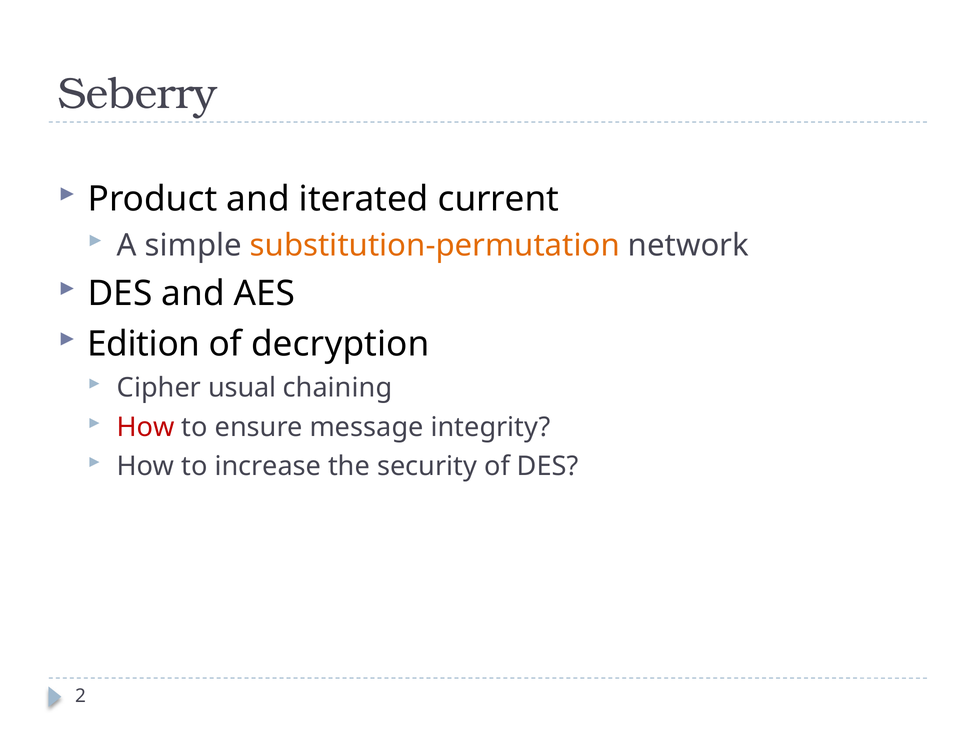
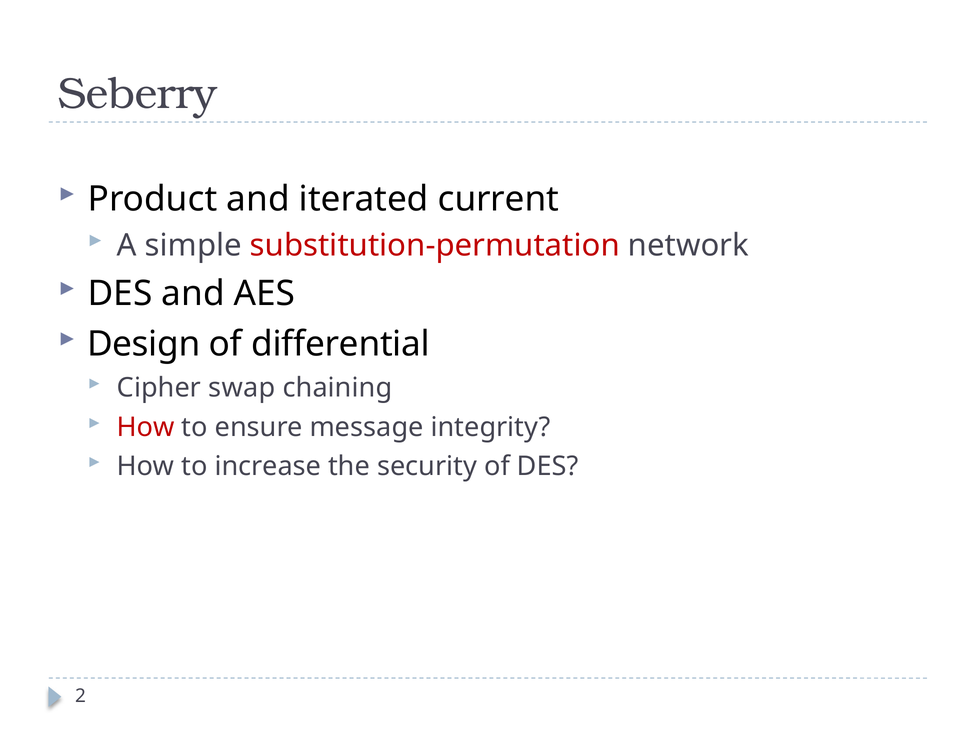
substitution-permutation colour: orange -> red (435, 246)
Edition: Edition -> Design (144, 344)
decryption: decryption -> differential (341, 344)
usual: usual -> swap (242, 388)
